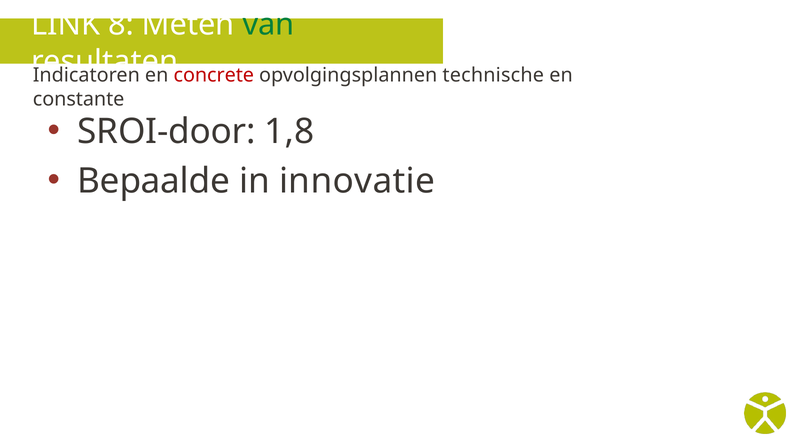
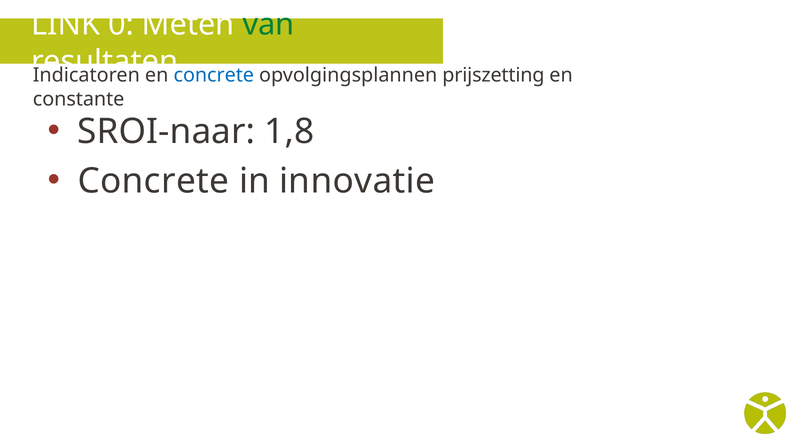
8: 8 -> 0 (121, 25)
concrete colour: red -> blue (214, 75)
technische: technische -> prijszetting (493, 75)
SROI-door: SROI-door -> SROI-naar (166, 132)
Bepaalde: Bepaalde -> Concrete (153, 181)
